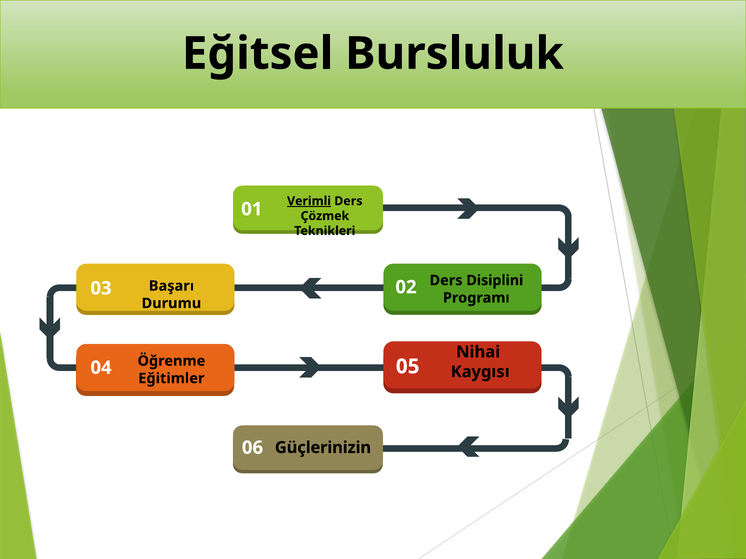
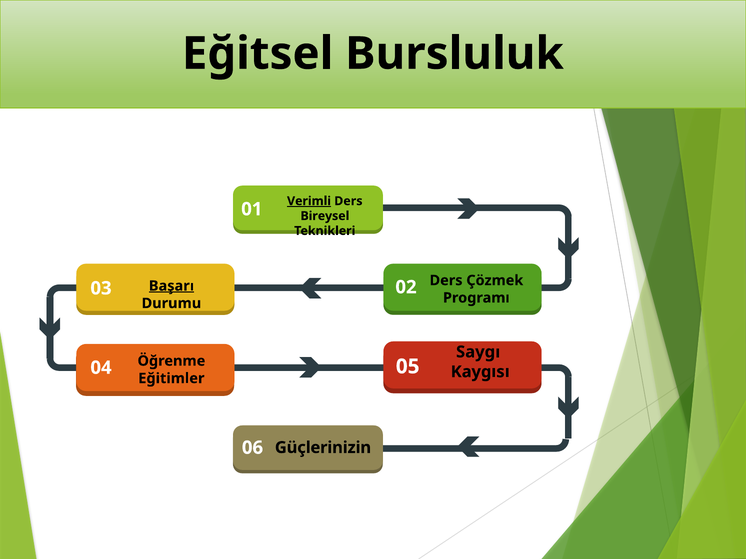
Çözmek: Çözmek -> Bireysel (325, 216)
Disiplini: Disiplini -> Çözmek (495, 281)
Başarı underline: none -> present (171, 286)
Nihai: Nihai -> Saygı (478, 352)
